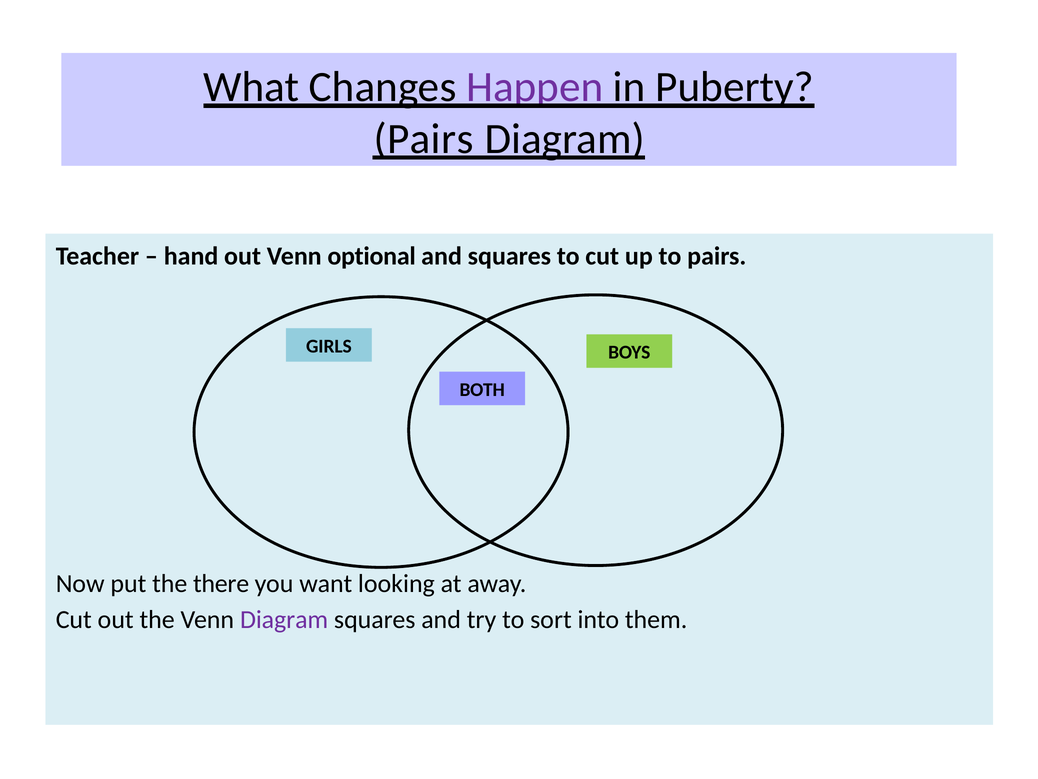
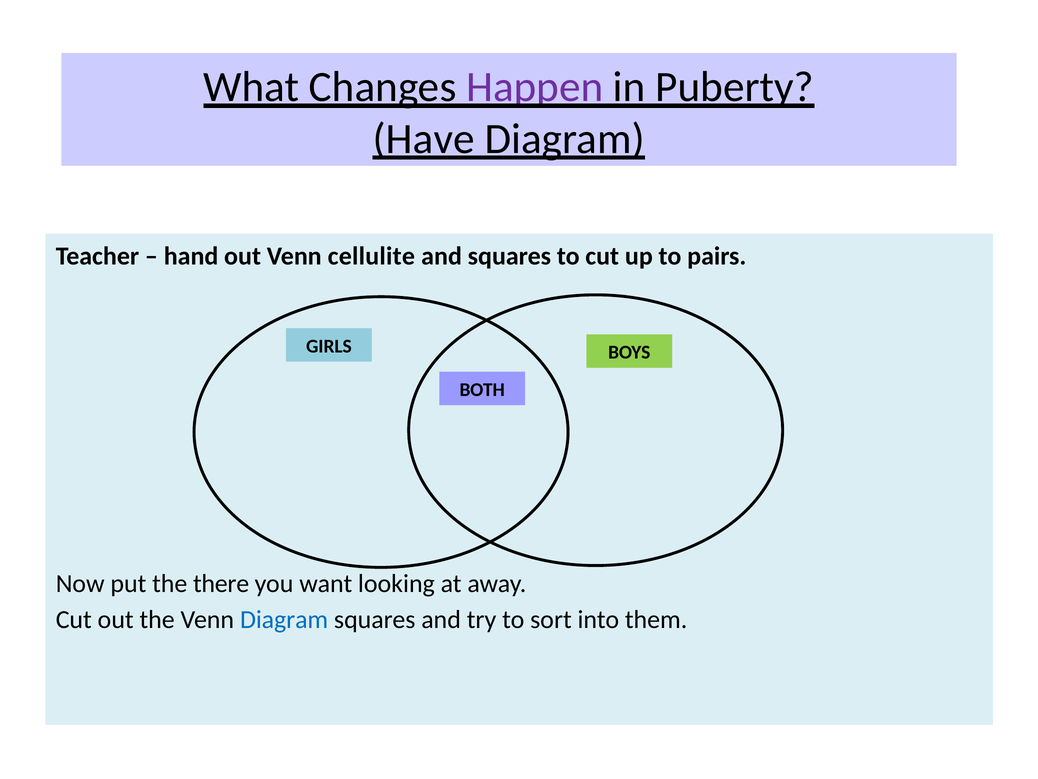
Pairs: Pairs -> Have (424, 139)
optional: optional -> cellulite (371, 256)
Diagram colour: purple -> blue (284, 619)
